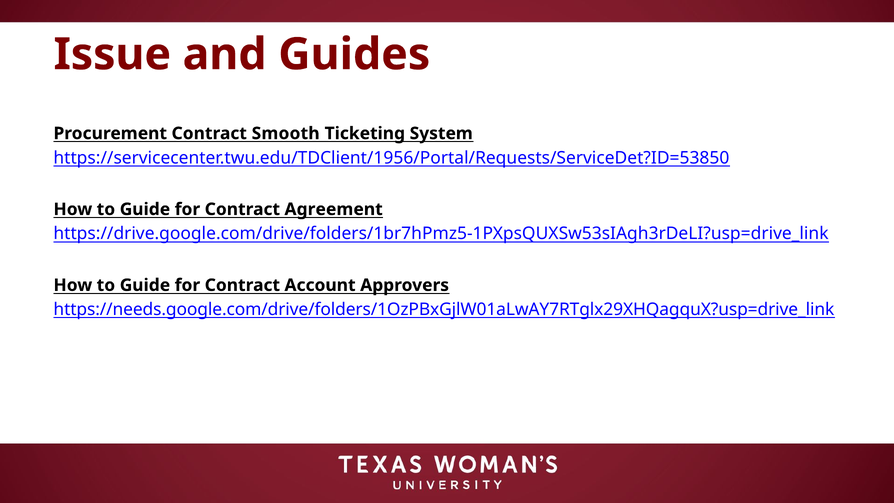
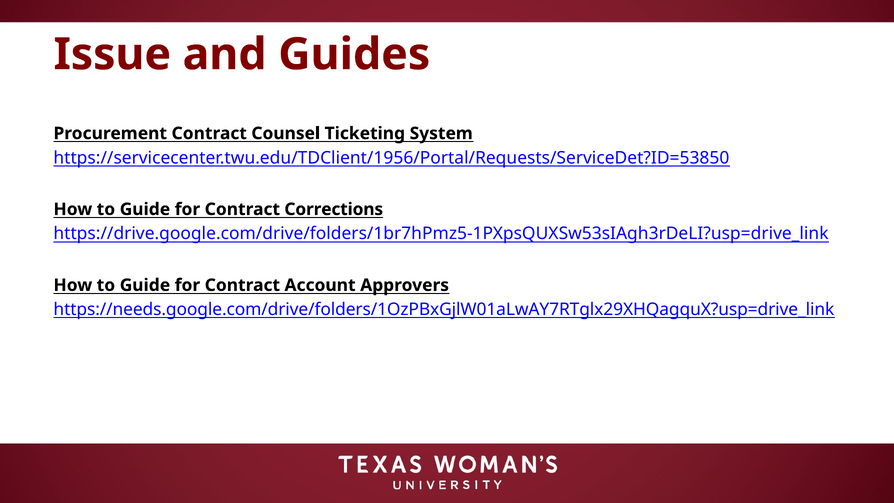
Smooth: Smooth -> Counsel (286, 133)
Agreement: Agreement -> Corrections (334, 209)
